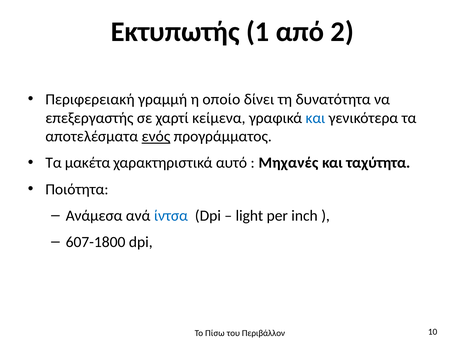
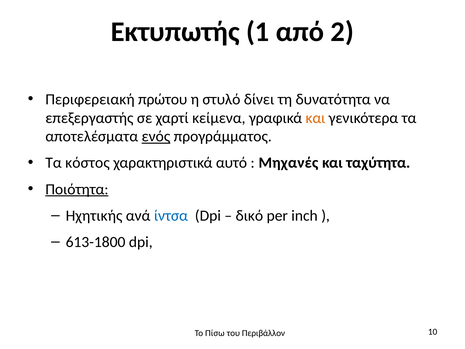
γραμμή: γραμμή -> πρώτου (163, 99)
οποίο: οποίο -> στυλό (221, 99)
και colour: blue -> orange (315, 118)
μακέτα: μακέτα -> κόστος (87, 163)
Ποιότητα underline: none -> present (77, 189)
Ανάμεσα: Ανάμεσα -> Ηχητικής (94, 215)
light: light -> δικό (249, 215)
607-1800: 607-1800 -> 613-1800 (96, 242)
